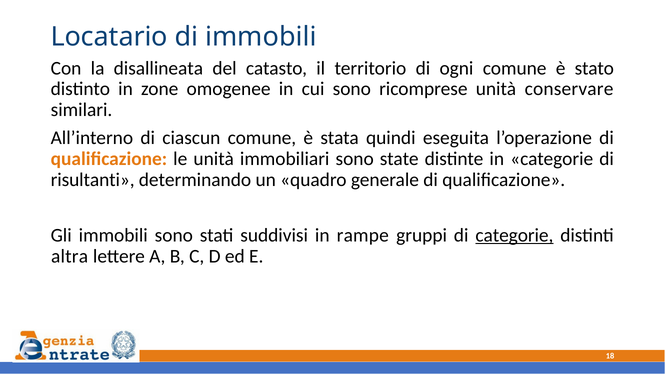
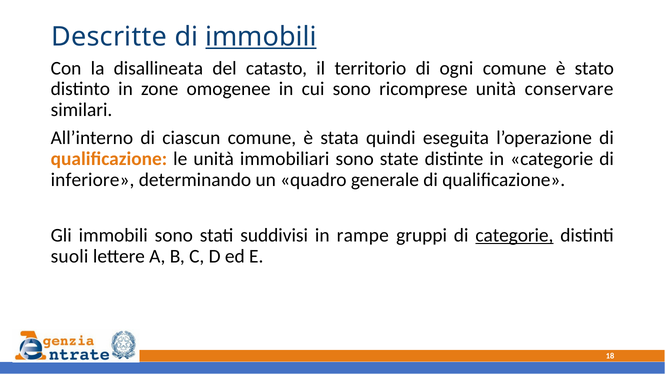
Locatario: Locatario -> Descritte (109, 37)
immobili underline: none -> present (261, 37)
risultanti: risultanti -> inferiore (93, 180)
altra: altra -> suoli (70, 256)
